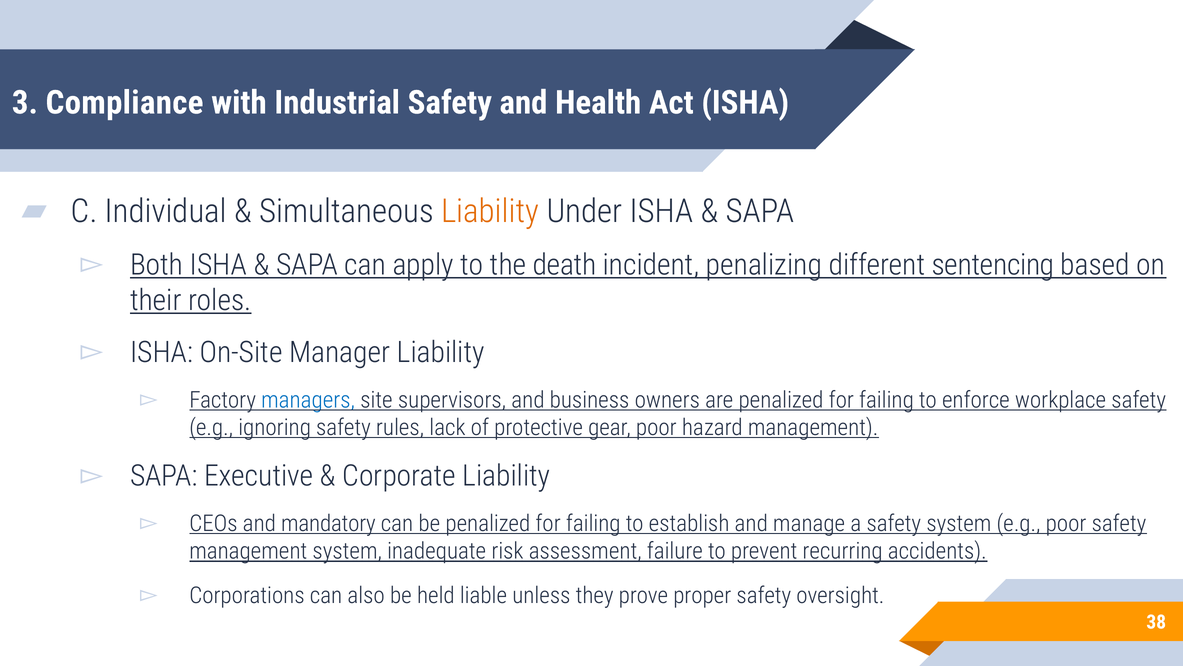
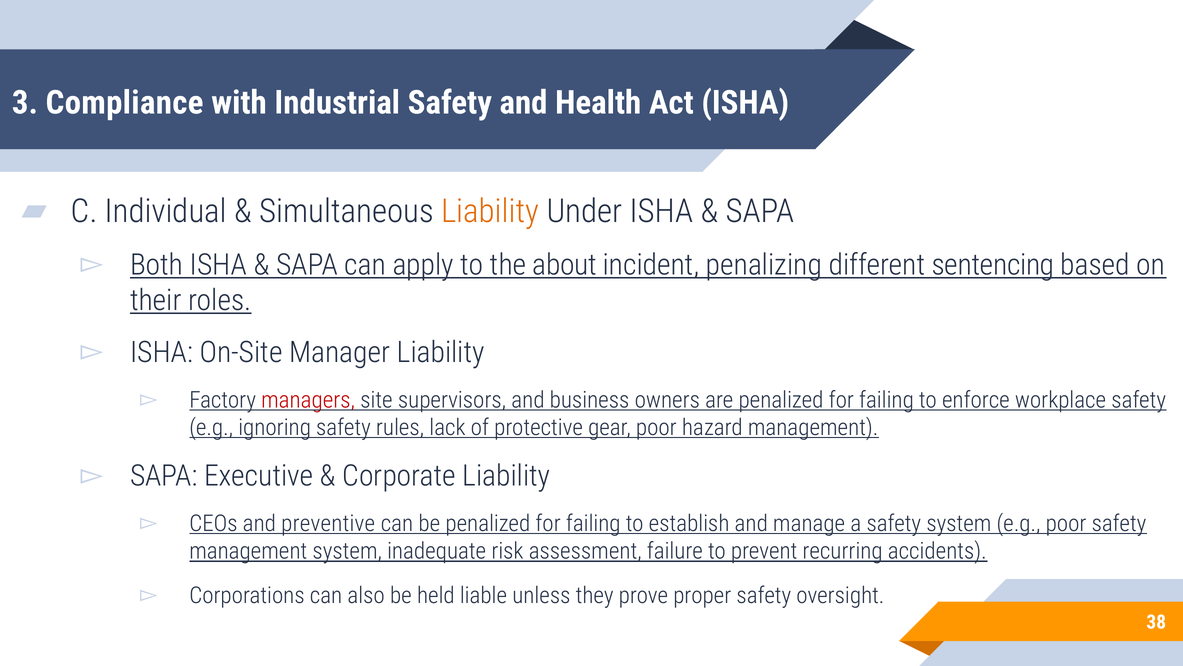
death: death -> about (565, 265)
managers colour: blue -> red (308, 400)
mandatory: mandatory -> preventive (328, 523)
